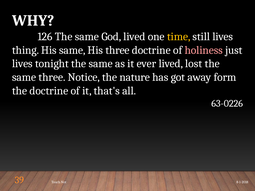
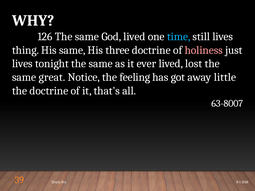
time colour: yellow -> light blue (179, 37)
same three: three -> great (52, 77)
nature: nature -> feeling (135, 77)
form: form -> little (225, 77)
63-0226: 63-0226 -> 63-8007 (227, 104)
